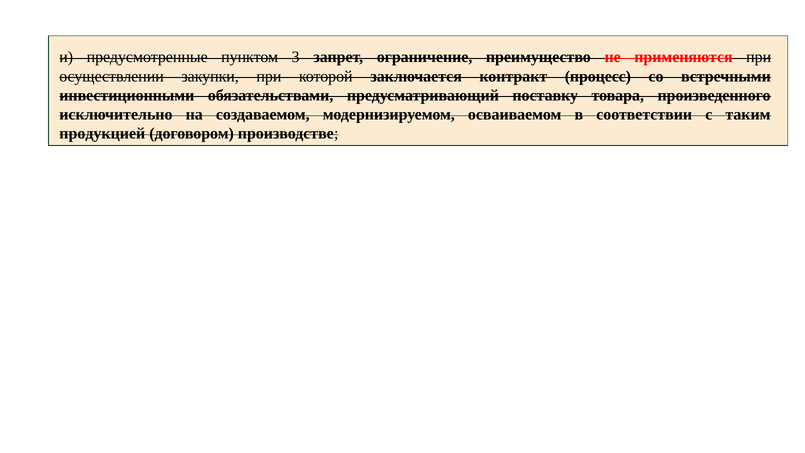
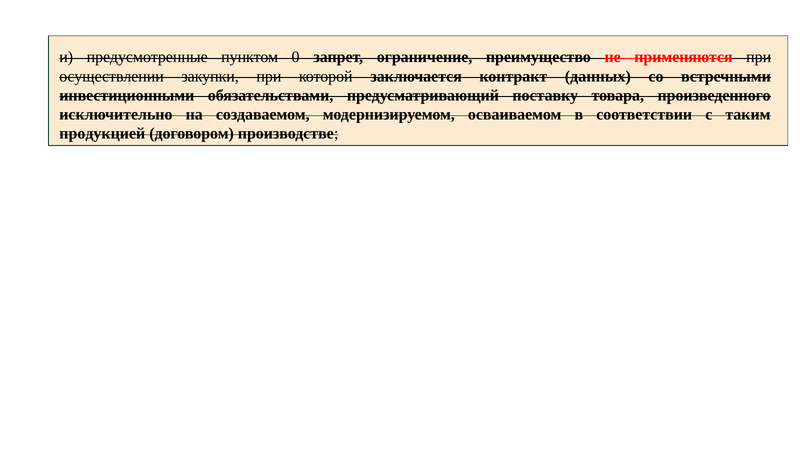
3: 3 -> 0 (296, 57)
процесс: процесс -> данных (598, 76)
